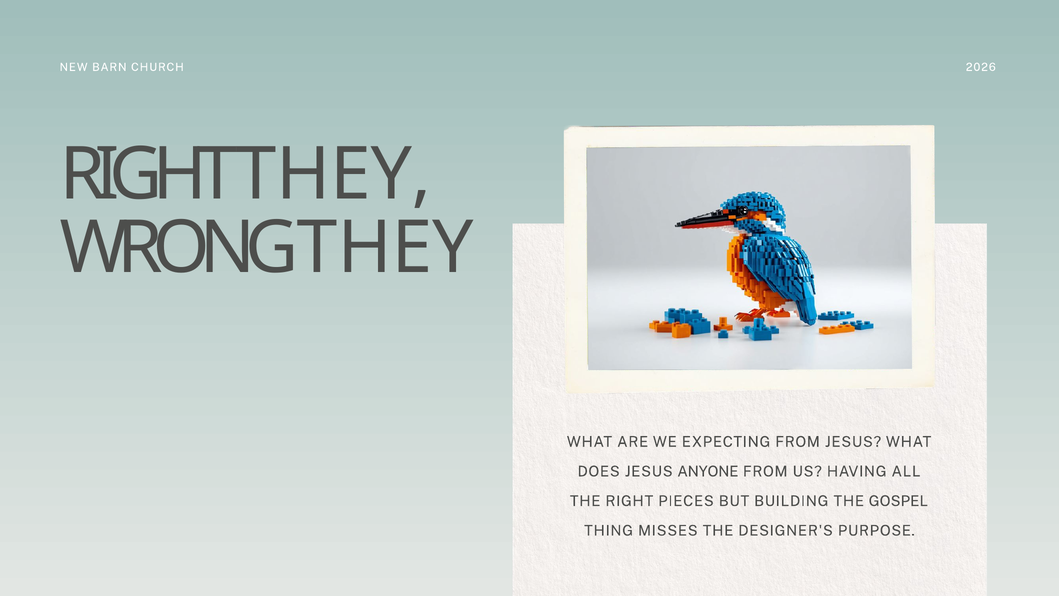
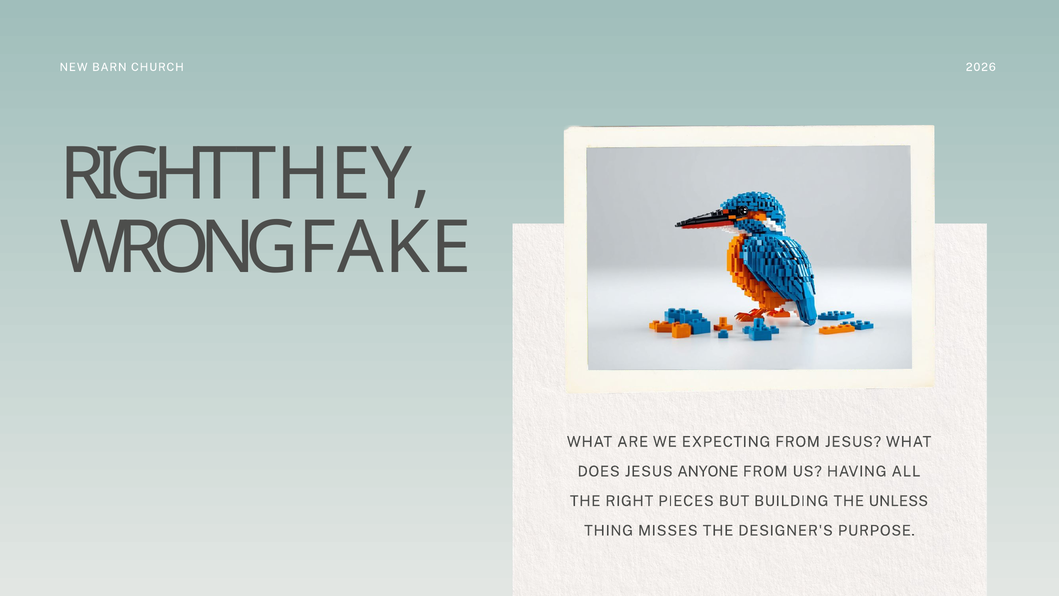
THEY: THEY -> FAKE (385, 248)
GOSPEL: GOSPEL -> UNLESS (898, 501)
